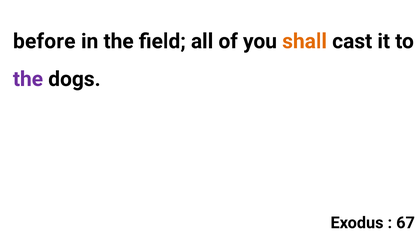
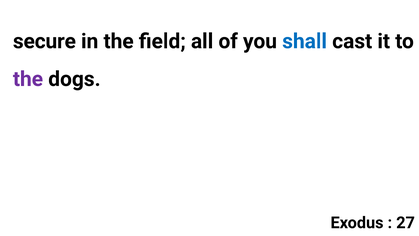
before: before -> secure (44, 41)
shall colour: orange -> blue (305, 41)
67: 67 -> 27 (406, 222)
